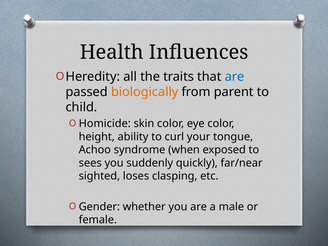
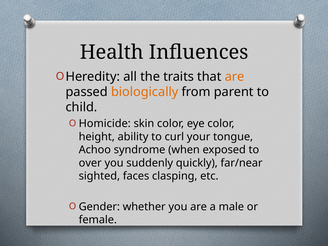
are colour: blue -> orange (234, 77)
sees: sees -> over (90, 163)
loses: loses -> faces (136, 176)
